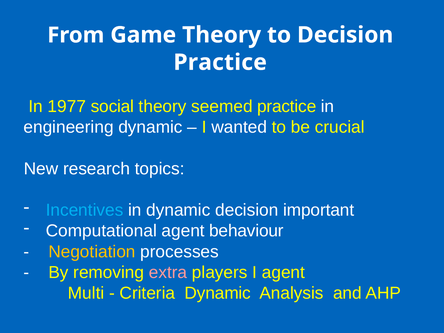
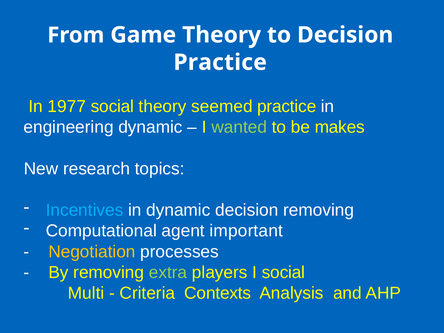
wanted colour: white -> light green (239, 127)
crucial: crucial -> makes (340, 127)
decision important: important -> removing (319, 210)
behaviour: behaviour -> important (246, 231)
extra colour: pink -> light green (168, 272)
I agent: agent -> social (283, 272)
Criteria Dynamic: Dynamic -> Contexts (218, 293)
